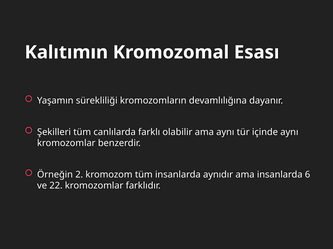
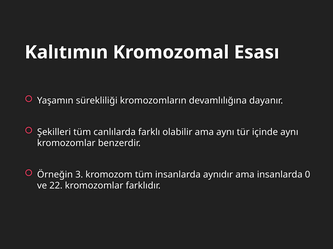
2: 2 -> 3 (79, 175)
6: 6 -> 0 (308, 175)
